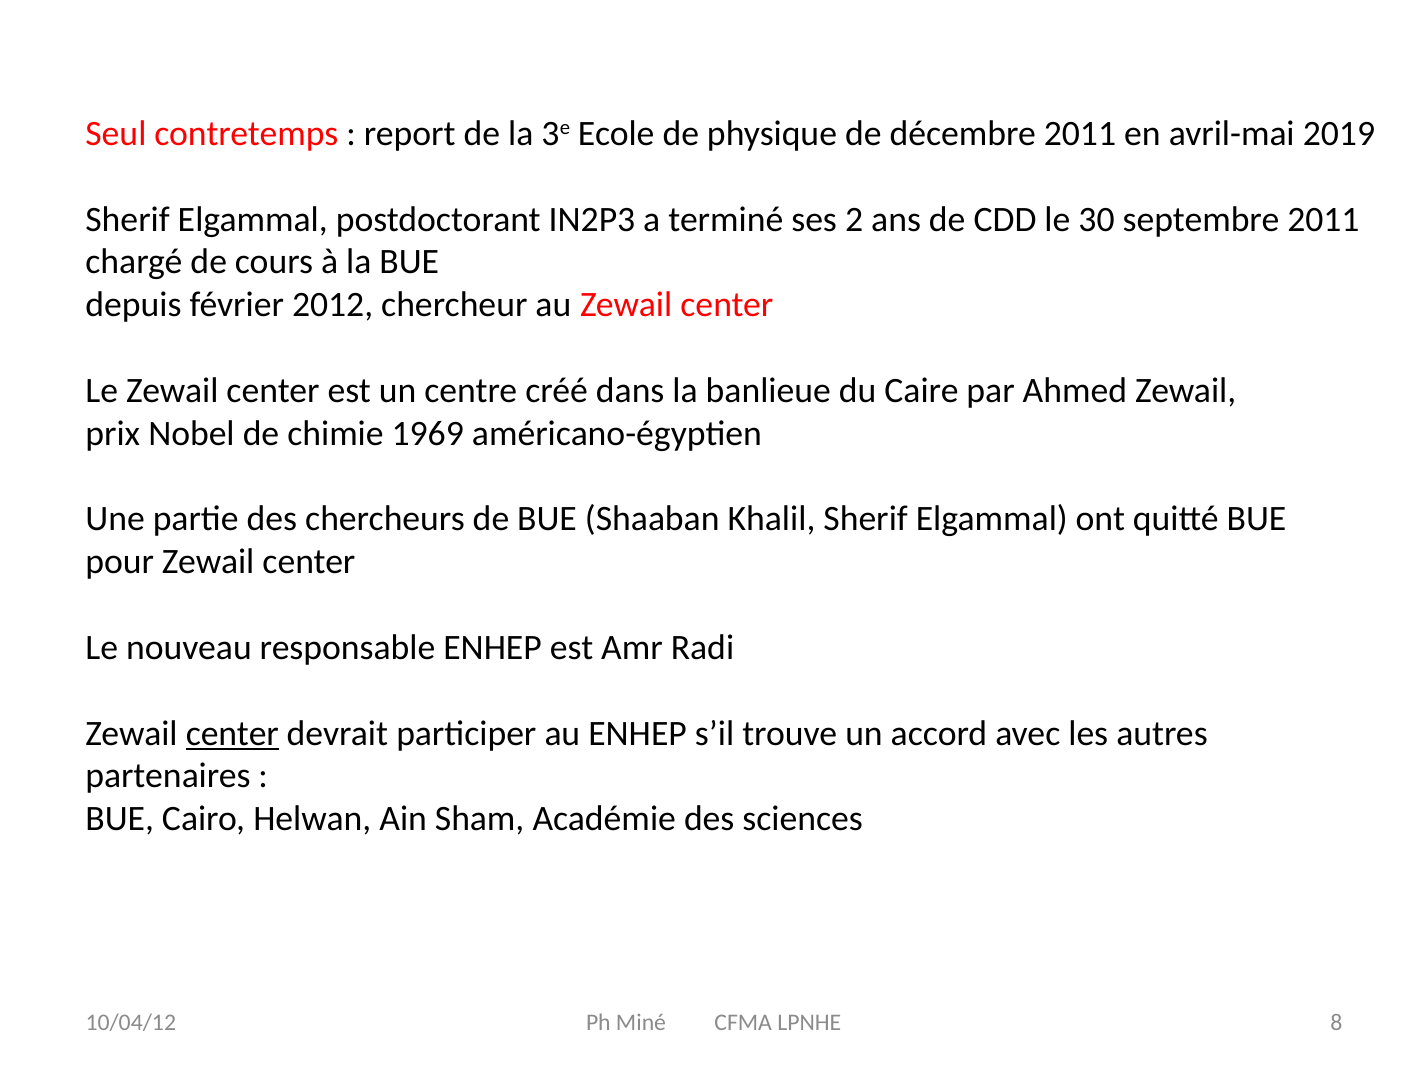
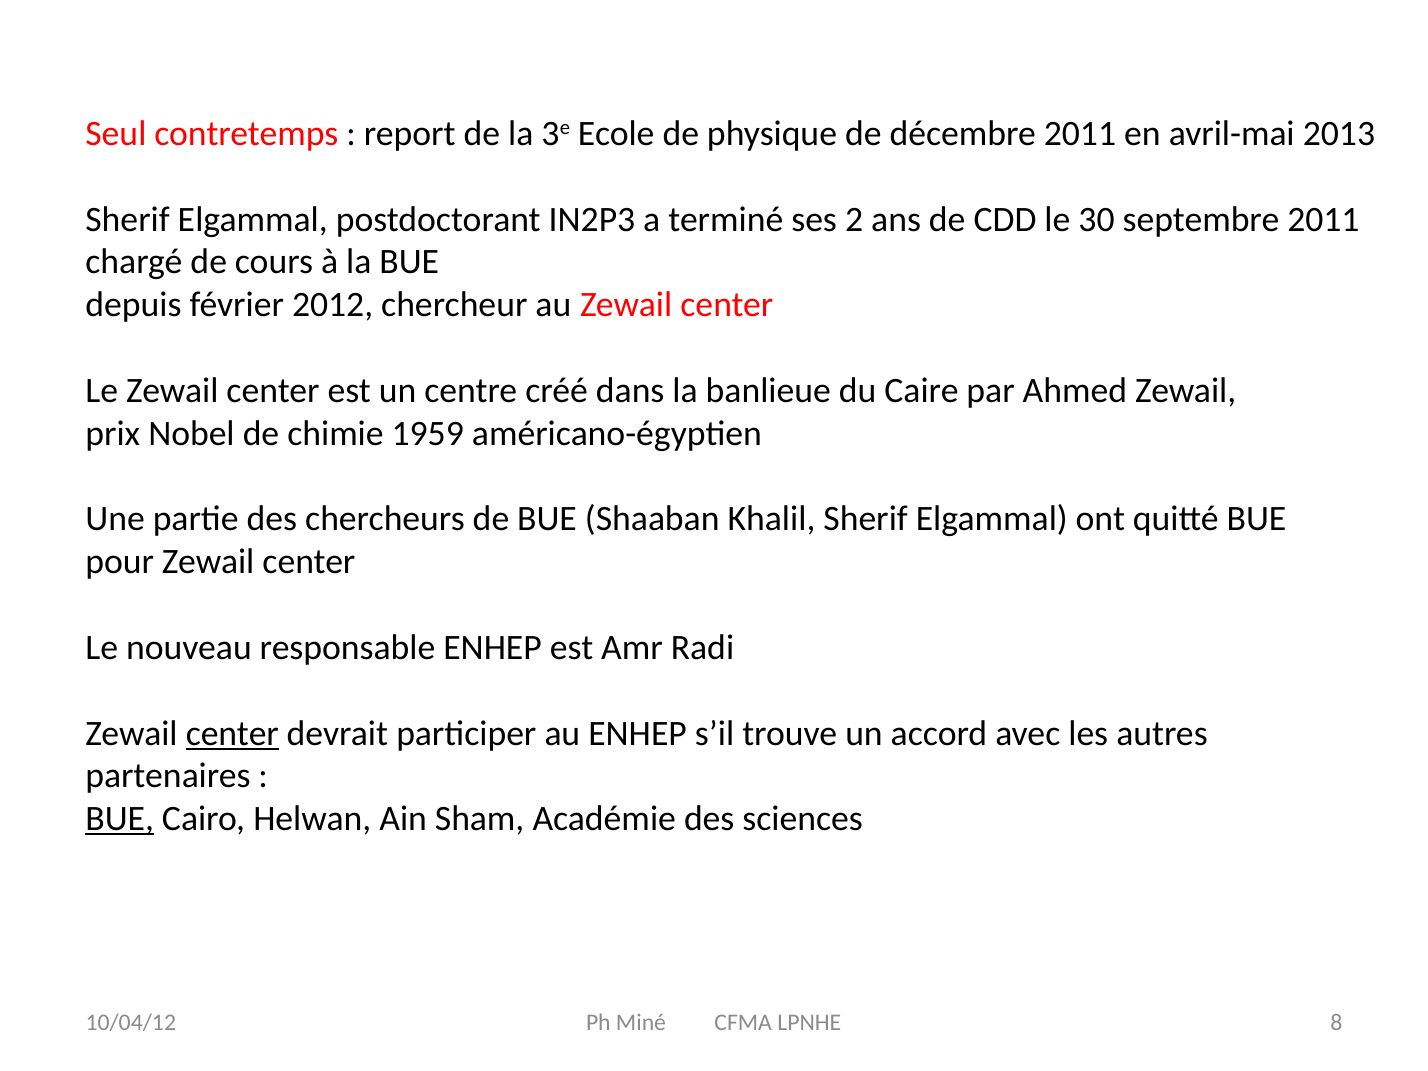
2019: 2019 -> 2013 (1339, 134)
1969: 1969 -> 1959 (428, 433)
BUE underline: none -> present (120, 819)
